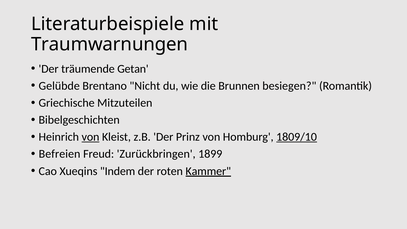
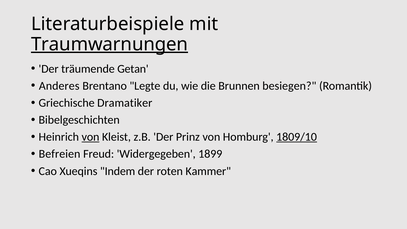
Traumwarnungen underline: none -> present (110, 44)
Gelübde: Gelübde -> Anderes (59, 86)
Nicht: Nicht -> Legte (145, 86)
Mitzuteilen: Mitzuteilen -> Dramatiker (125, 103)
Zurückbringen: Zurückbringen -> Widergegeben (156, 154)
Kammer underline: present -> none (208, 171)
